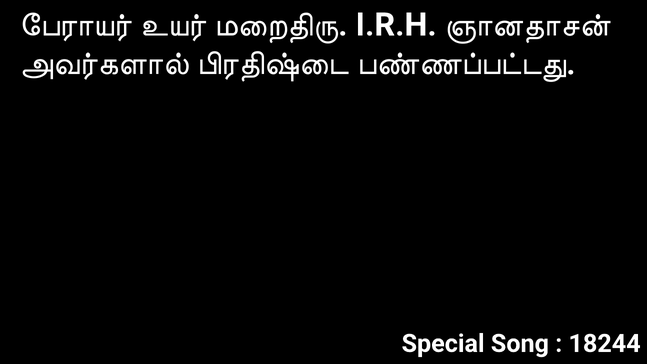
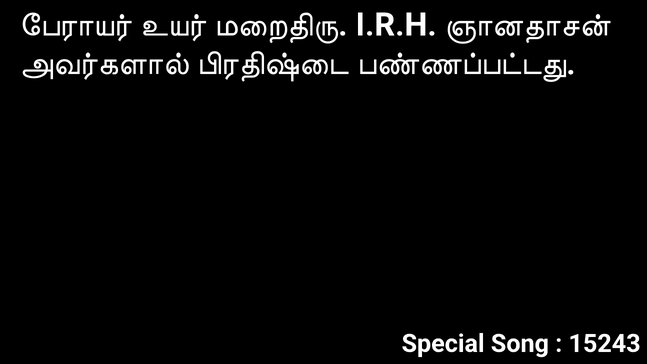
18244: 18244 -> 15243 (605, 344)
